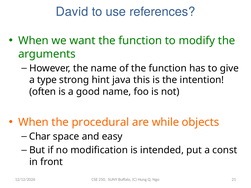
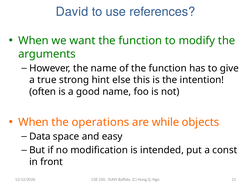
type: type -> true (47, 80)
java: java -> else (121, 80)
procedural: procedural -> operations (100, 122)
Char: Char -> Data (40, 137)
